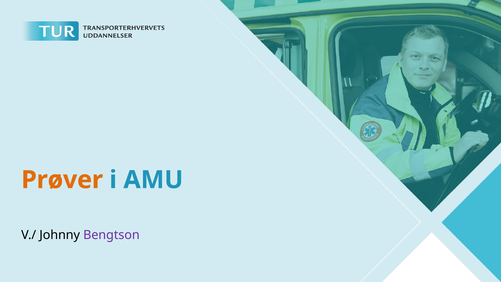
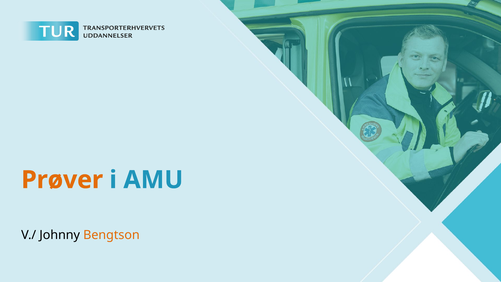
Bengtson colour: purple -> orange (111, 235)
